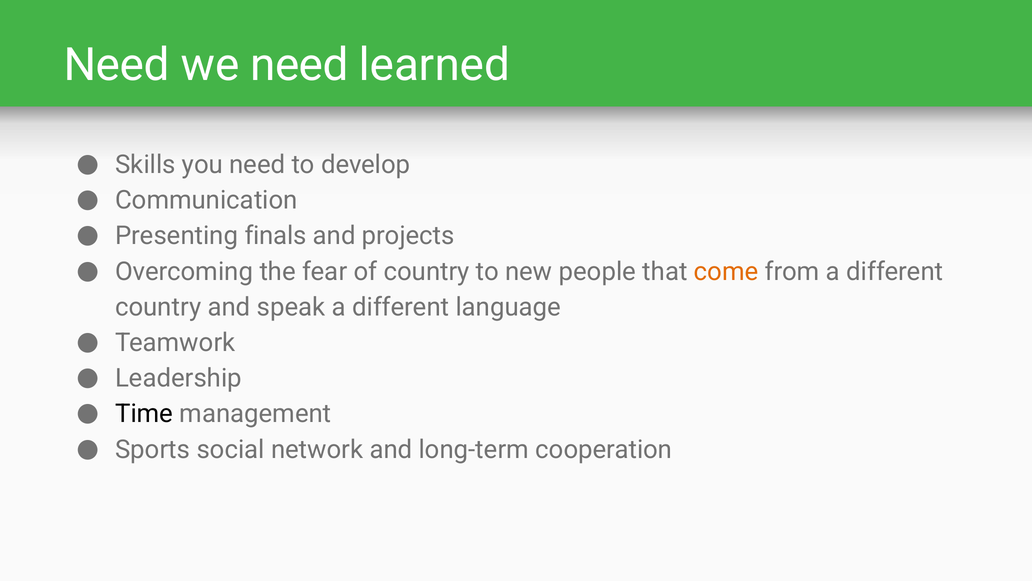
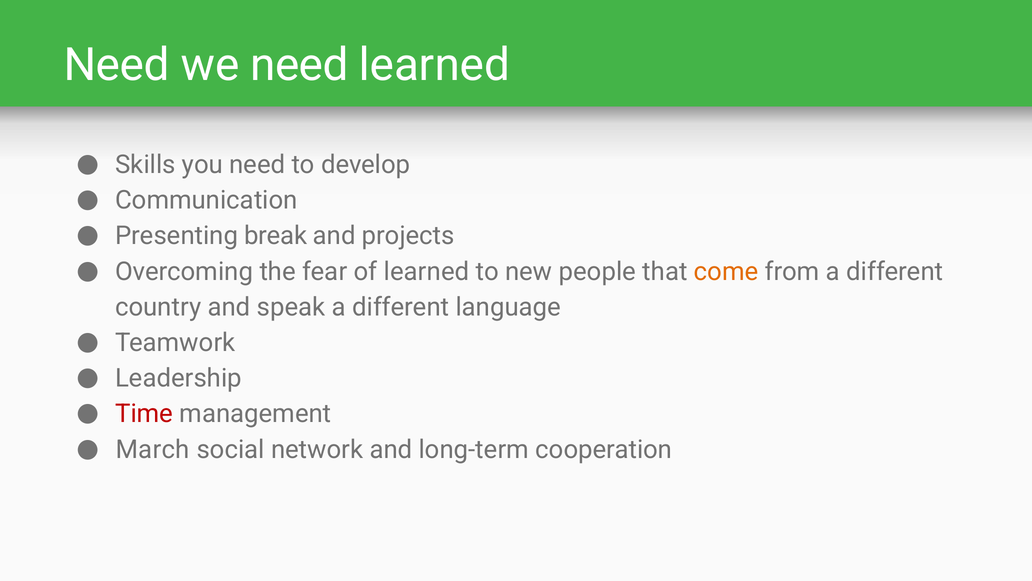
finals: finals -> break (276, 236)
of country: country -> learned (427, 271)
Time colour: black -> red (144, 414)
Sports: Sports -> March (153, 449)
